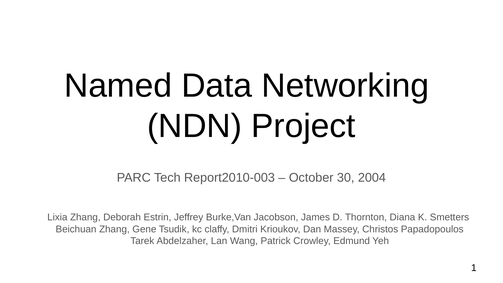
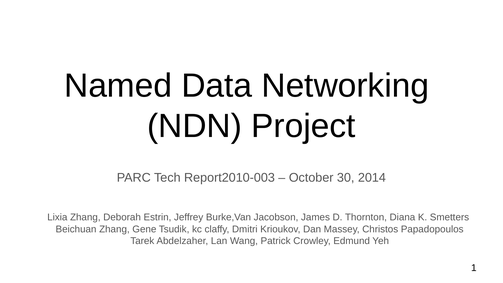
2004: 2004 -> 2014 (372, 178)
